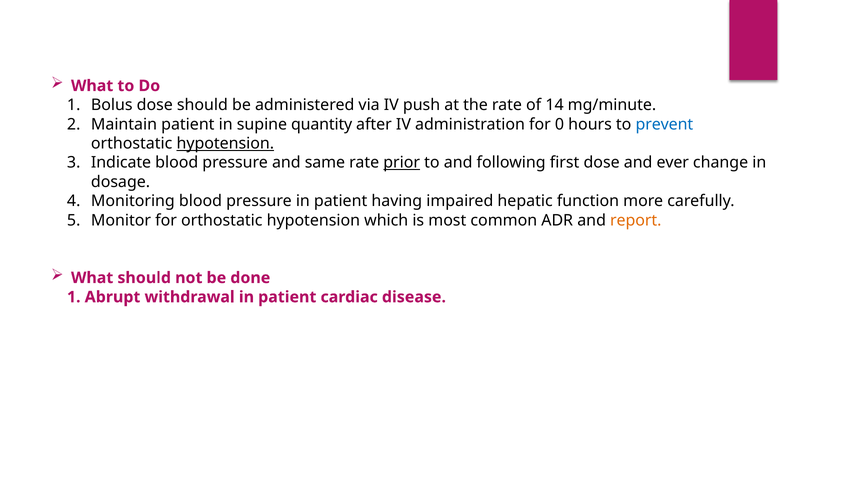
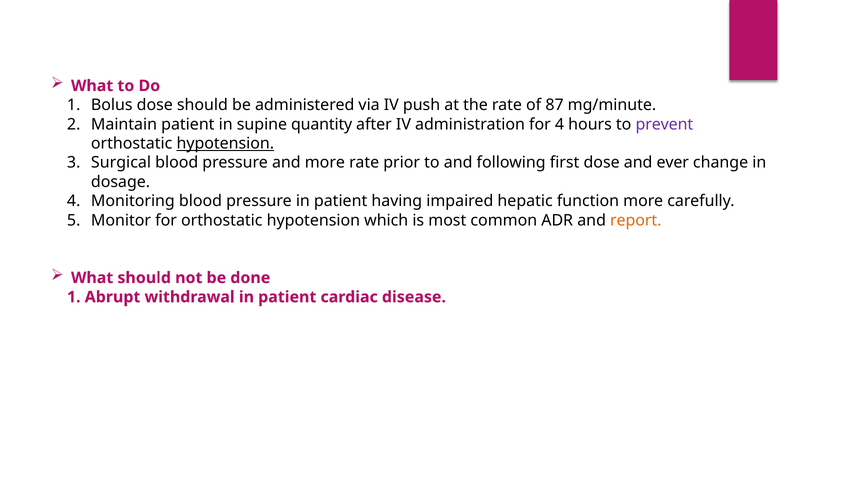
14: 14 -> 87 (555, 105)
for 0: 0 -> 4 (559, 124)
prevent colour: blue -> purple (664, 124)
Indicate: Indicate -> Surgical (121, 162)
and same: same -> more (325, 162)
prior underline: present -> none (402, 162)
